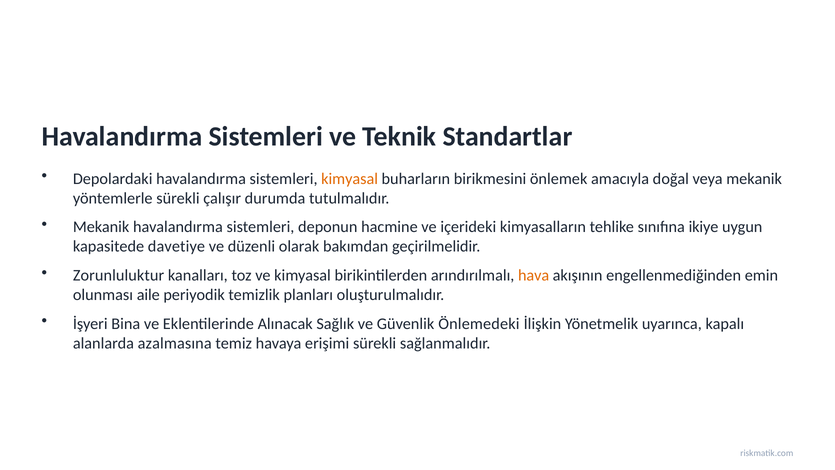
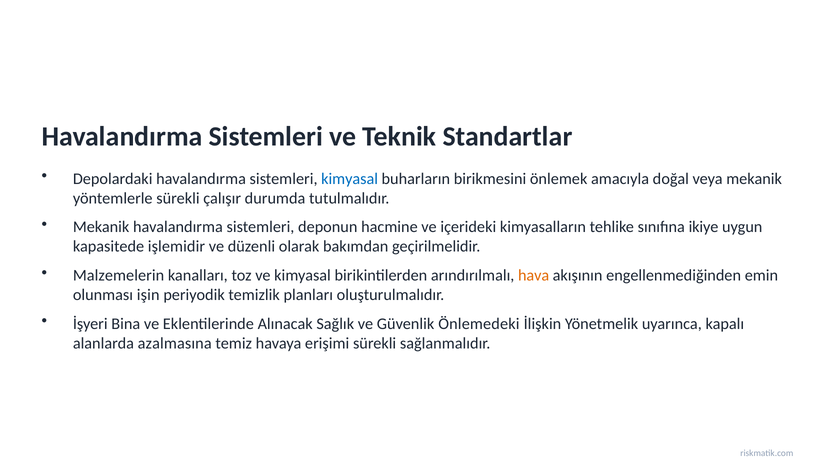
kimyasal colour: orange -> blue (350, 179)
davetiye: davetiye -> işlemidir (176, 246)
Zorunluluktur: Zorunluluktur -> Malzemelerin (119, 275)
aile: aile -> işin (148, 295)
